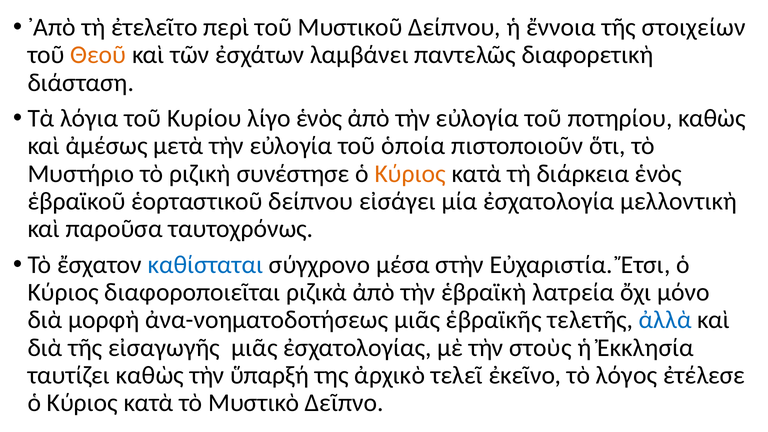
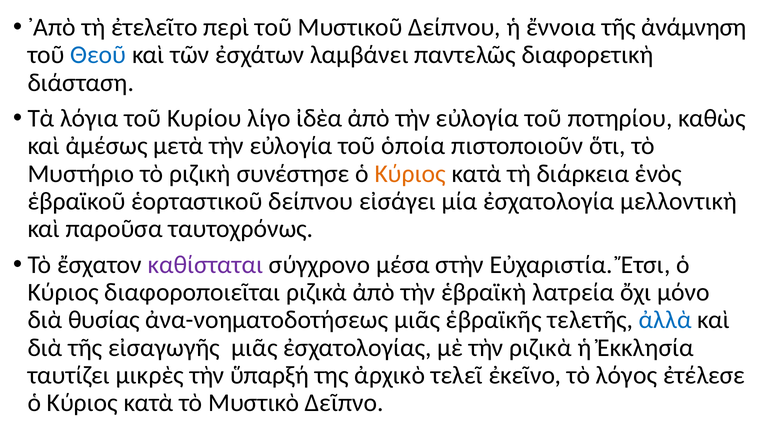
στοιχείων: στοιχείων -> ἀνάμνηση (694, 27)
Θεοῦ colour: orange -> blue (98, 55)
λίγο ἑνὸς: ἑνὸς -> ἰδὲα (319, 118)
καθίσταται colour: blue -> purple (205, 265)
μορφὴ: μορφὴ -> θυσίας (104, 320)
τὴν στοὺς: στοὺς -> ριζικὰ (540, 348)
ταυτίζει καθὼς: καθὼς -> μικρὲς (150, 375)
